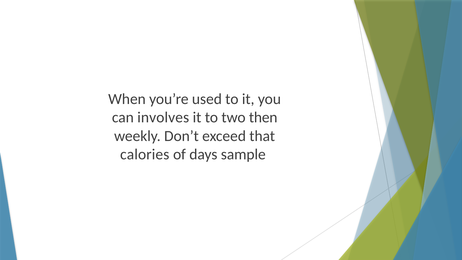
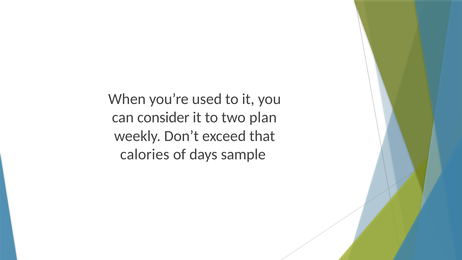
involves: involves -> consider (163, 117)
then: then -> plan (263, 117)
